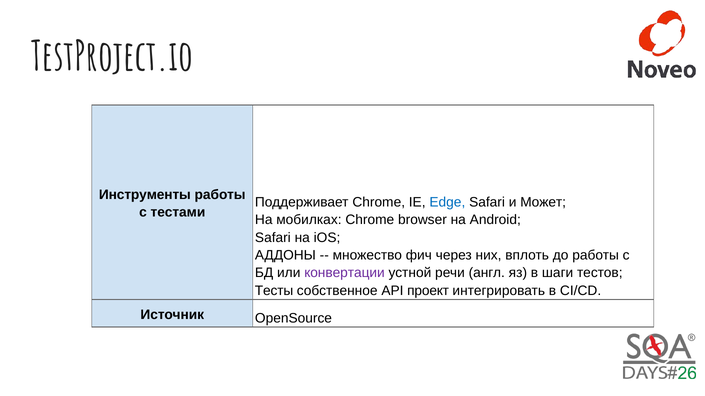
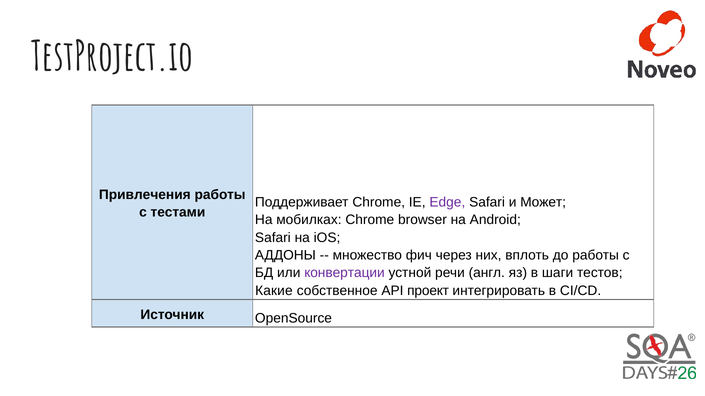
Инструменты: Инструменты -> Привлечения (145, 195)
Edge colour: blue -> purple (447, 202)
Тесты: Тесты -> Какие (274, 291)
